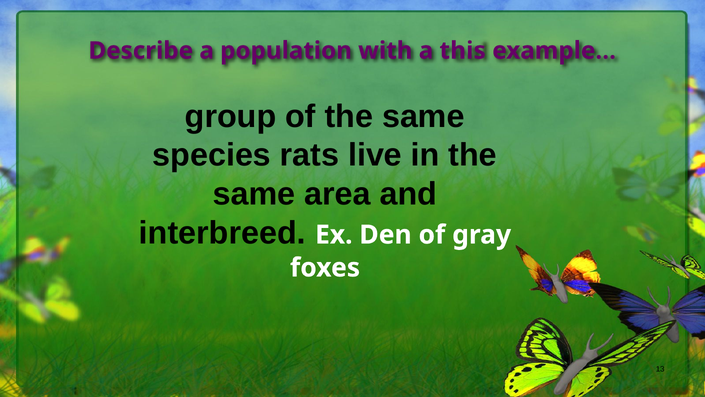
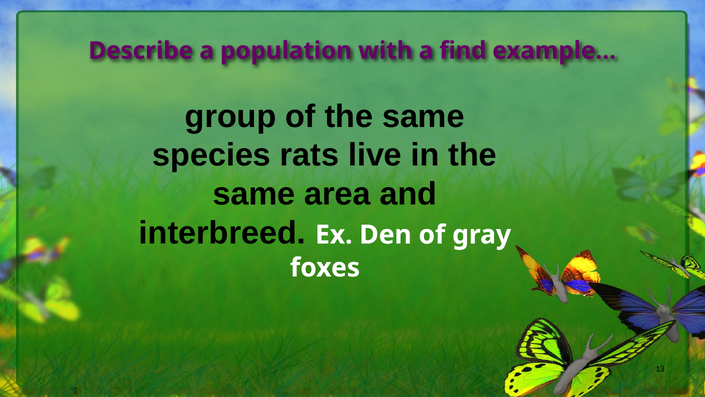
this: this -> find (463, 51)
